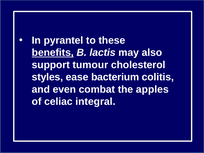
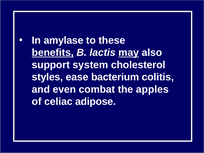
pyrantel: pyrantel -> amylase (64, 40)
may underline: none -> present (129, 53)
tumour: tumour -> system (90, 65)
integral: integral -> adipose (96, 102)
